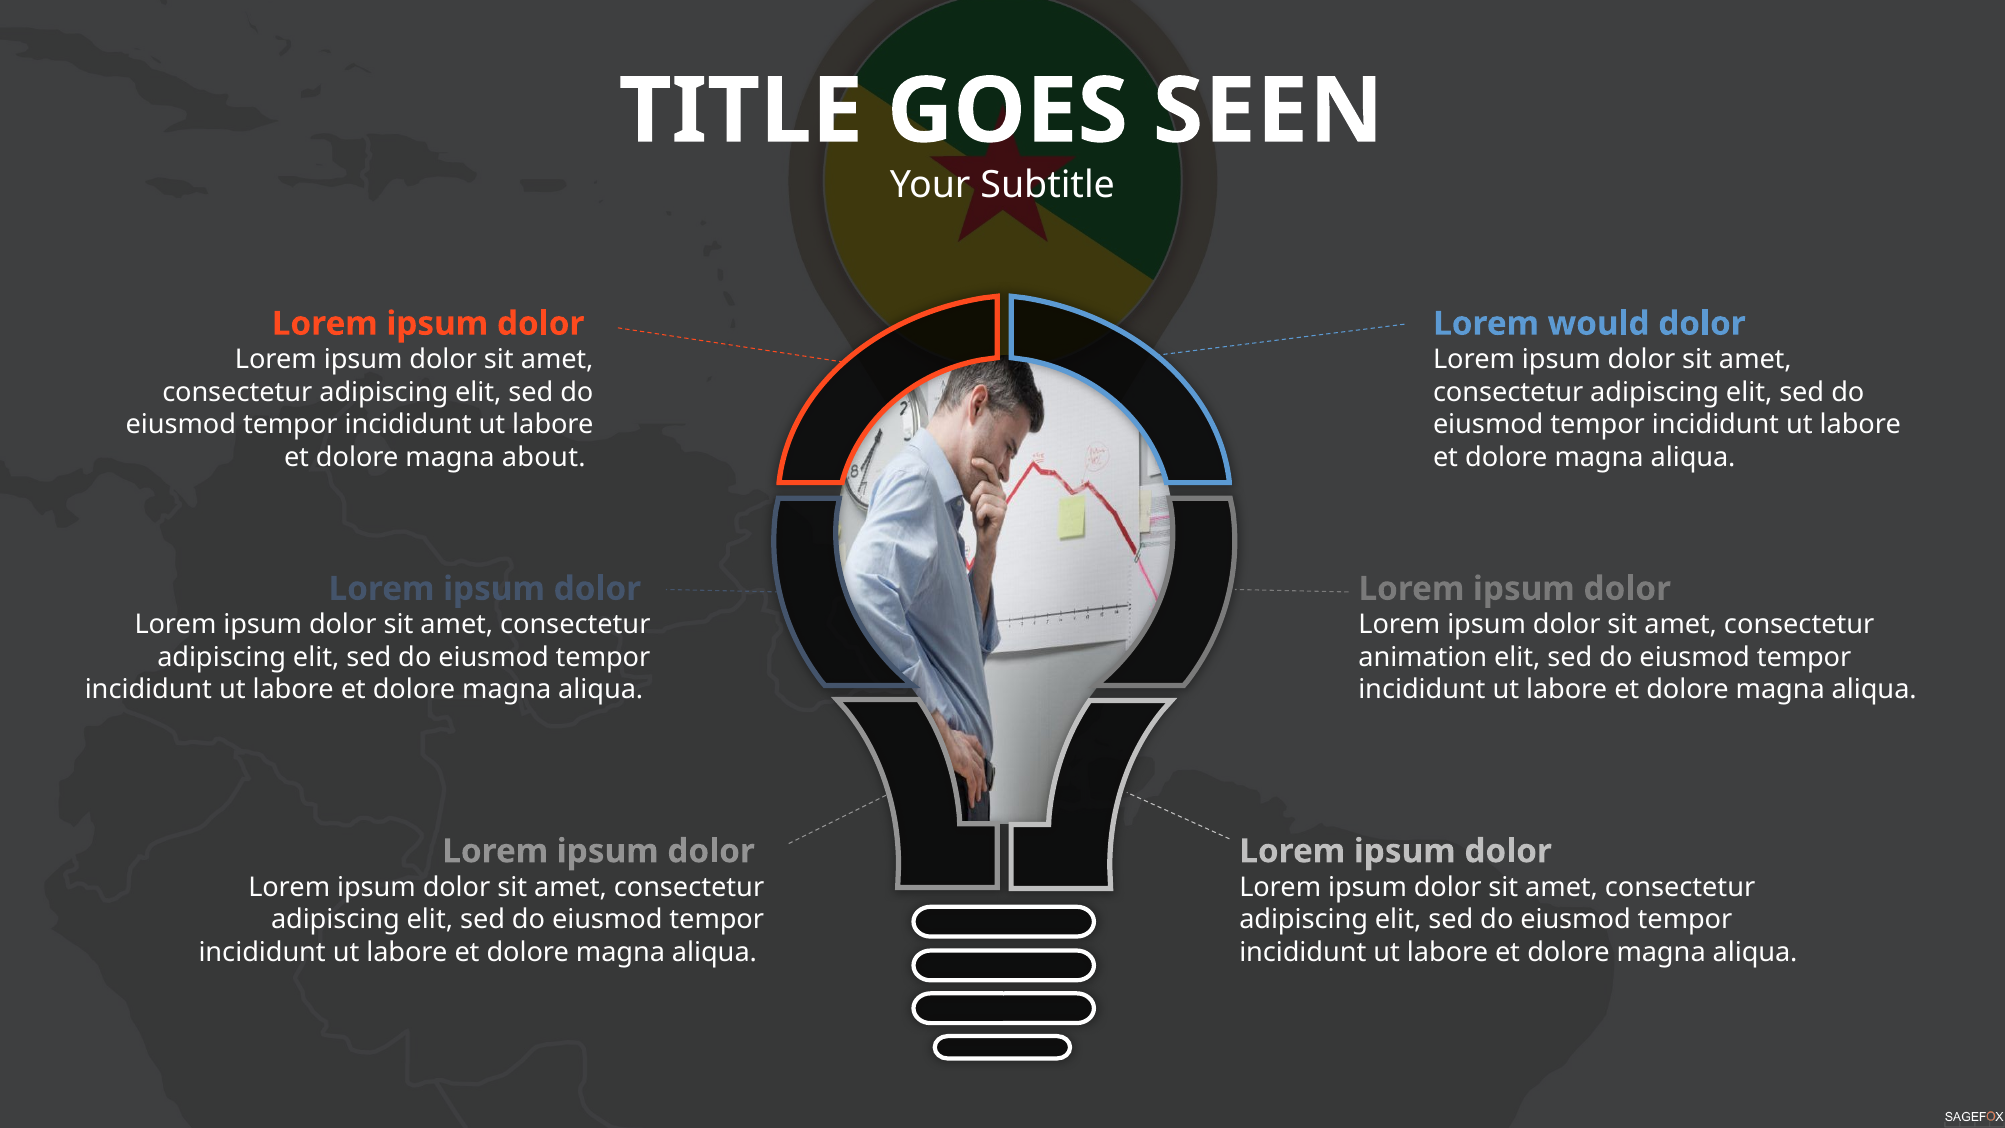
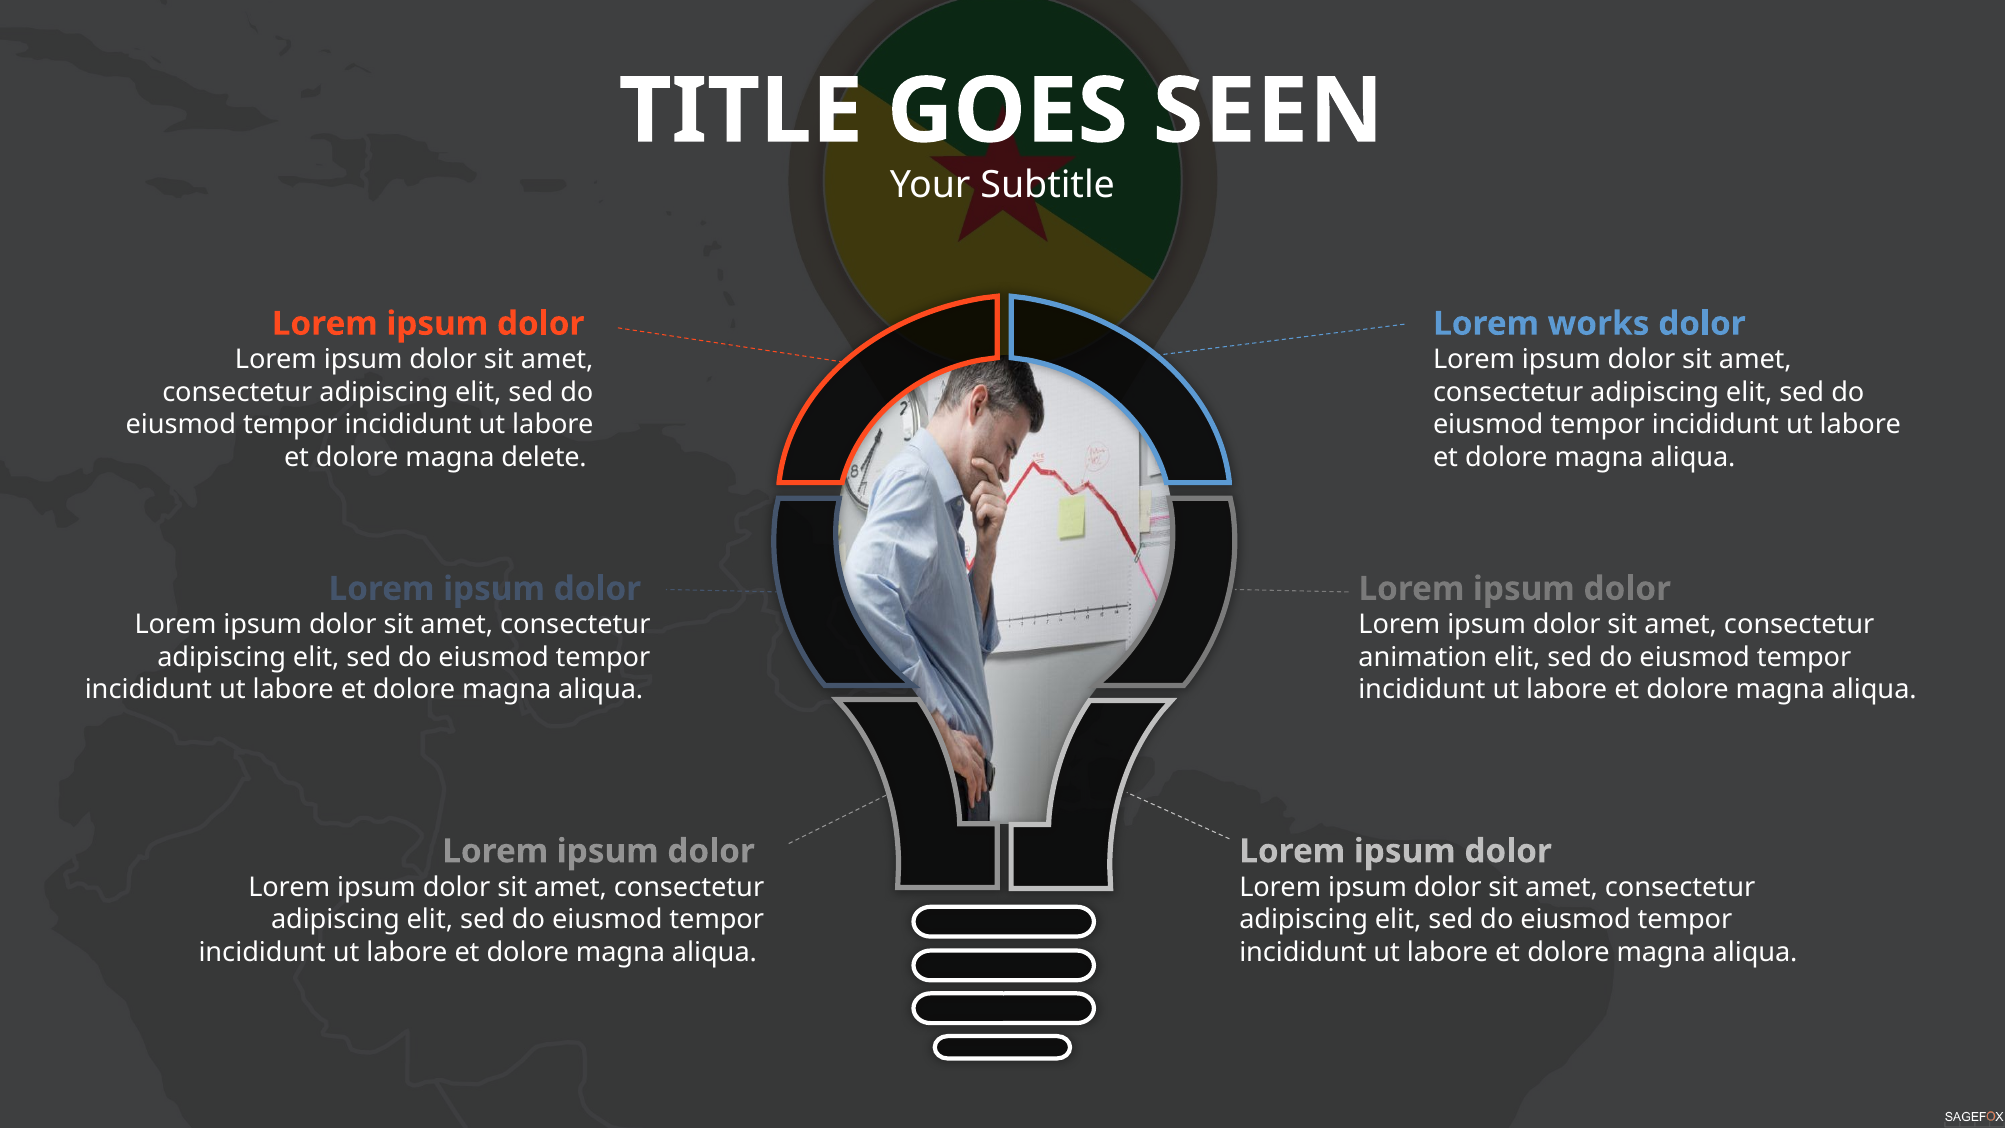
would: would -> works (1599, 324)
about: about -> delete (544, 457)
